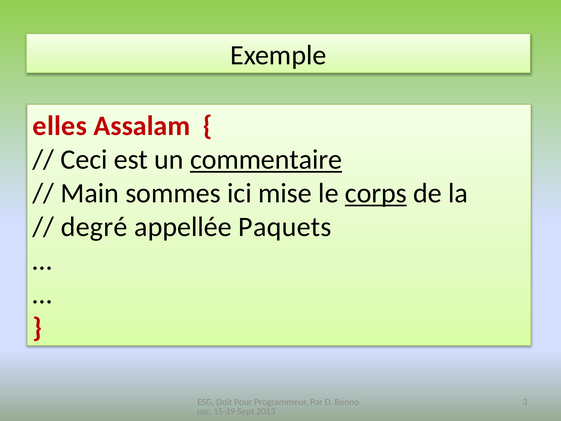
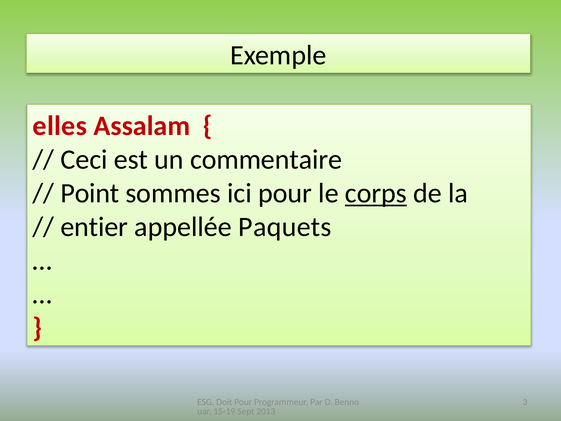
commentaire underline: present -> none (266, 160)
Main: Main -> Point (90, 193)
ici mise: mise -> pour (285, 193)
degré: degré -> entier (94, 227)
